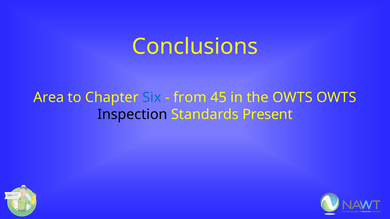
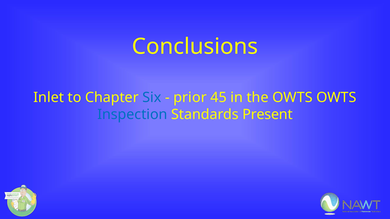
Area: Area -> Inlet (49, 98)
from: from -> prior (190, 98)
Inspection colour: black -> blue (132, 115)
